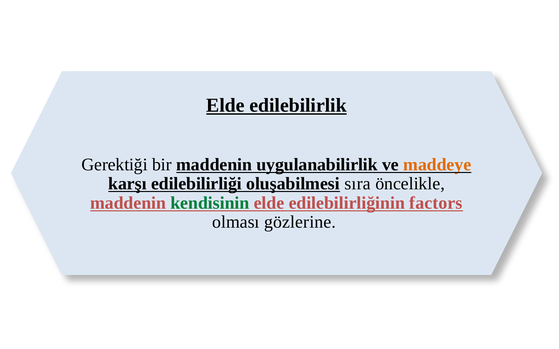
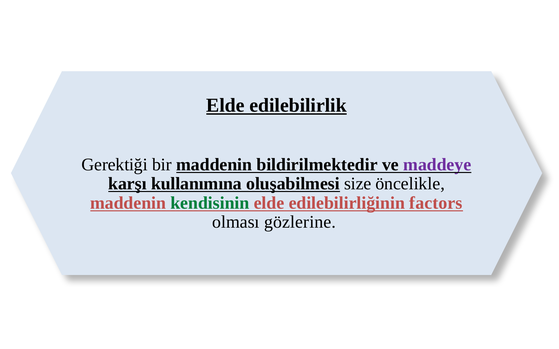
uygulanabilirlik: uygulanabilirlik -> bildirilmektedir (317, 165)
maddeye colour: orange -> purple (437, 165)
edilebilirliği: edilebilirliği -> kullanımına (196, 184)
sıra: sıra -> size (358, 184)
